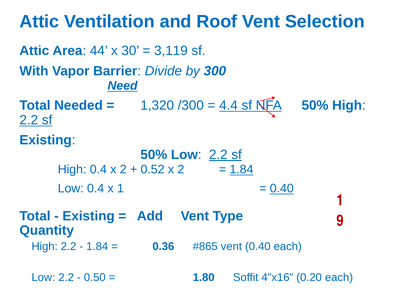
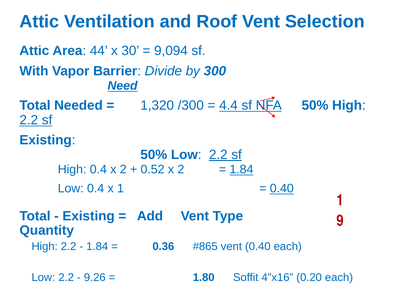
3,119: 3,119 -> 9,094 (171, 51)
0.50: 0.50 -> 9.26 (95, 278)
